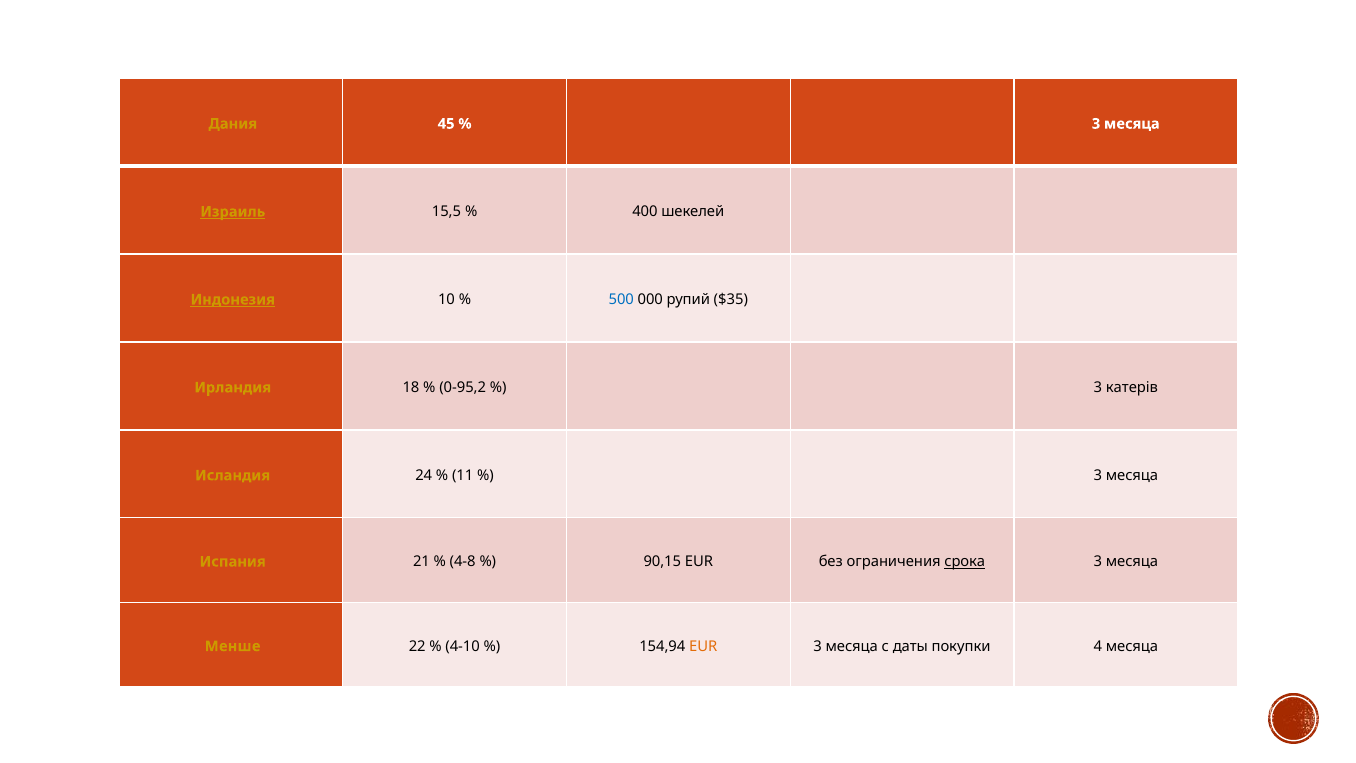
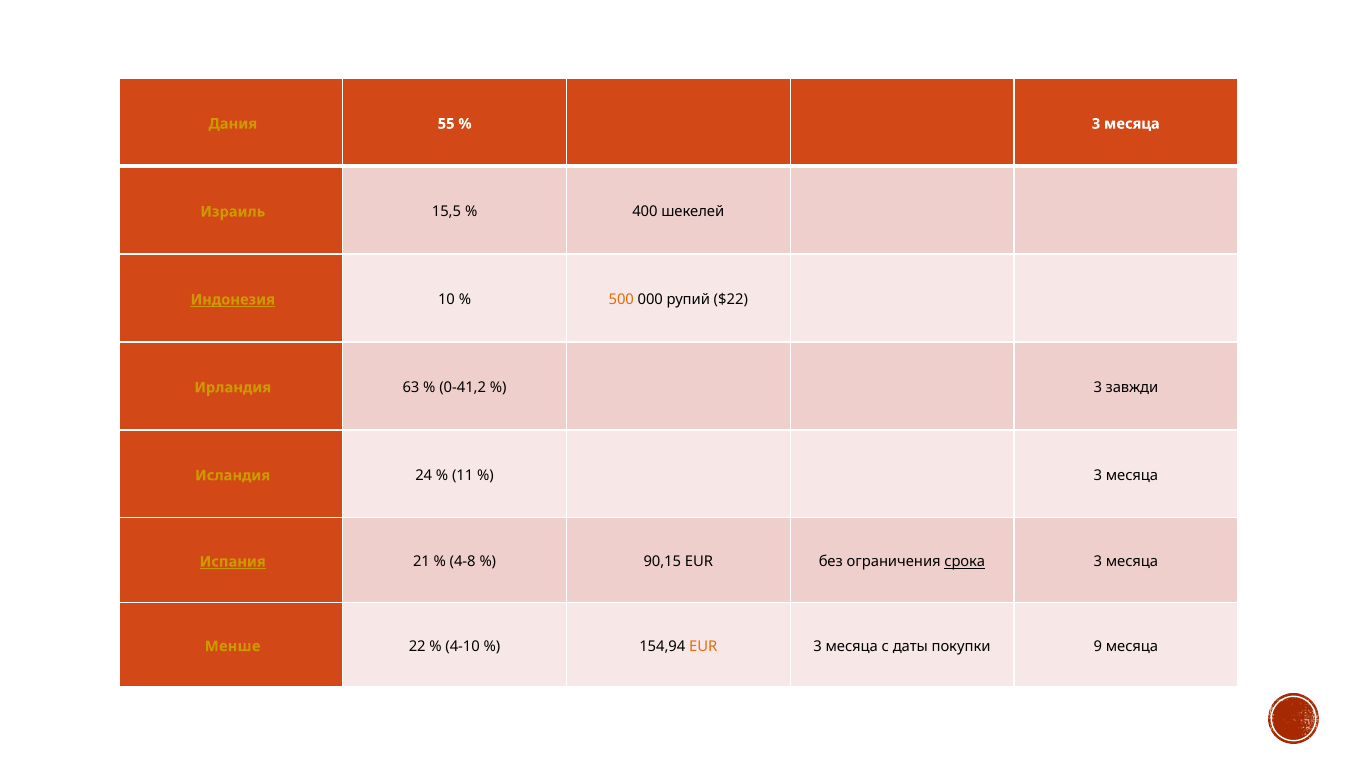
45: 45 -> 55 (446, 124)
Израиль underline: present -> none (233, 212)
500 colour: blue -> orange (621, 300)
$35: $35 -> $22 (731, 300)
18: 18 -> 63 (411, 387)
0-95,2: 0-95,2 -> 0-41,2 (463, 387)
катерів: катерів -> завжди (1132, 387)
Испания underline: none -> present (233, 562)
4: 4 -> 9 (1098, 646)
